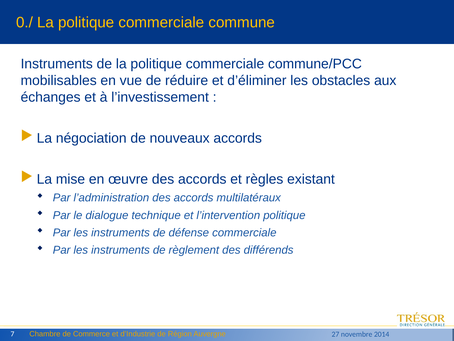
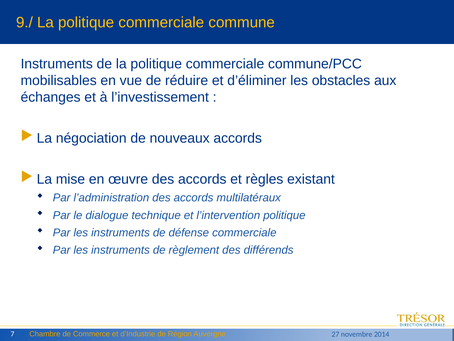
0./: 0./ -> 9./ (24, 22)
